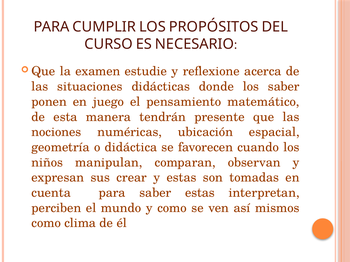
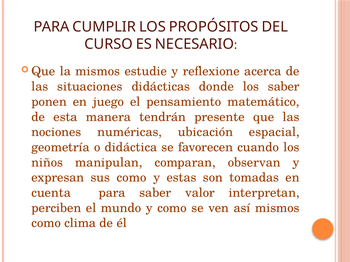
la examen: examen -> mismos (98, 71)
sus crear: crear -> como (132, 178)
saber estas: estas -> valor (200, 193)
